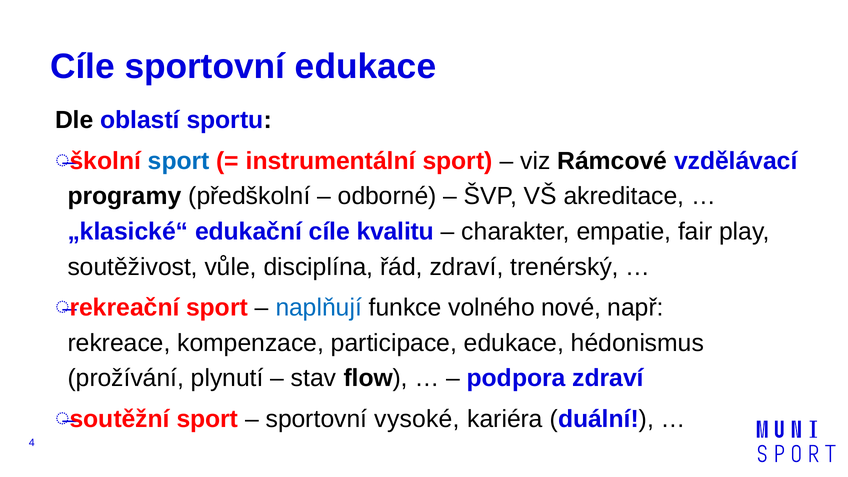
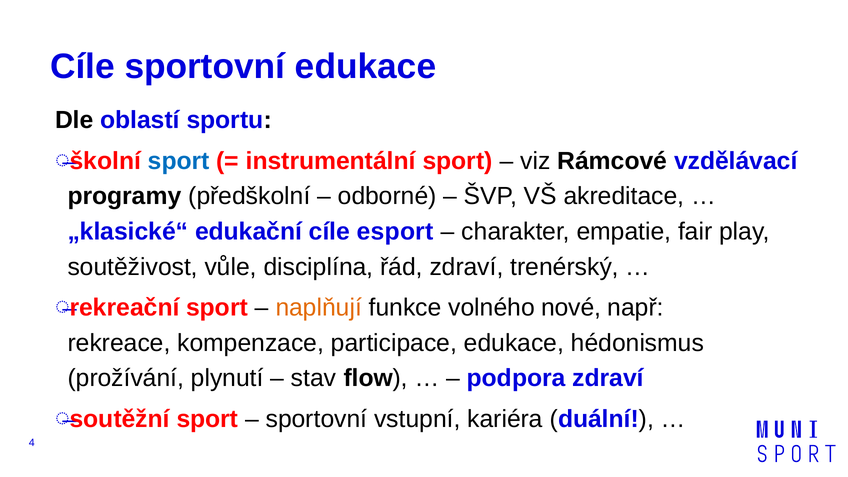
kvalitu: kvalitu -> esport (395, 232)
naplňují colour: blue -> orange (319, 308)
vysoké: vysoké -> vstupní (417, 419)
